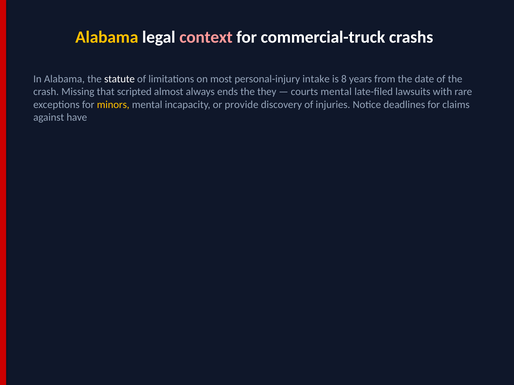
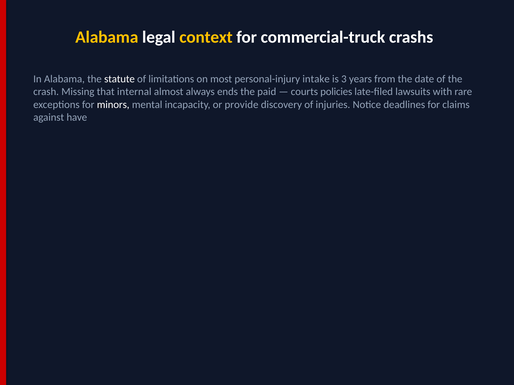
context colour: pink -> yellow (206, 37)
8: 8 -> 3 (344, 79)
scripted: scripted -> internal (134, 92)
they: they -> paid (267, 92)
courts mental: mental -> policies (336, 92)
minors colour: yellow -> white (113, 105)
